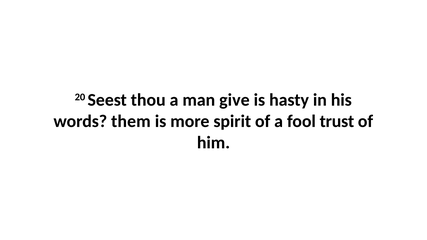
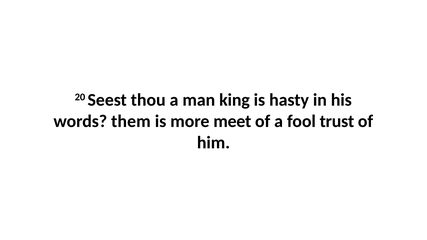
give: give -> king (235, 100)
spirit: spirit -> meet (232, 121)
